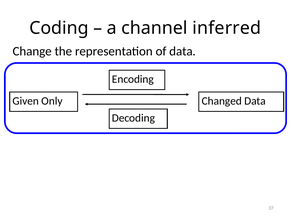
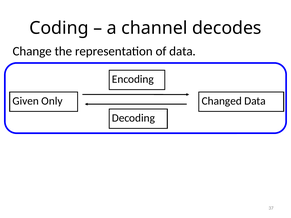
inferred: inferred -> decodes (227, 28)
